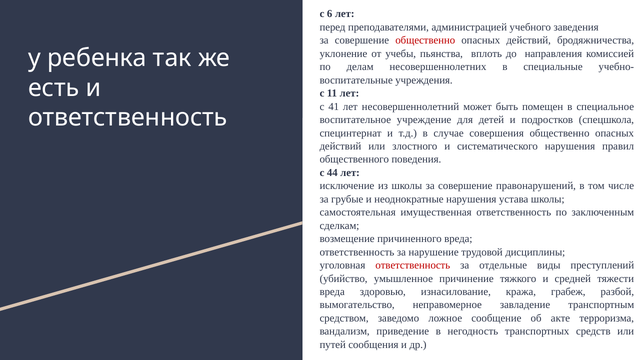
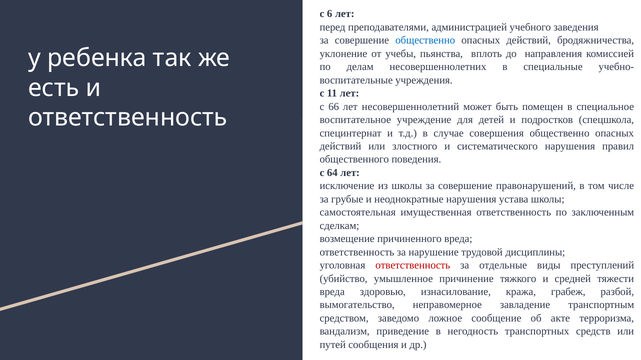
общественно colour: red -> blue (425, 40)
41: 41 -> 66 (334, 107)
44: 44 -> 64 (332, 173)
